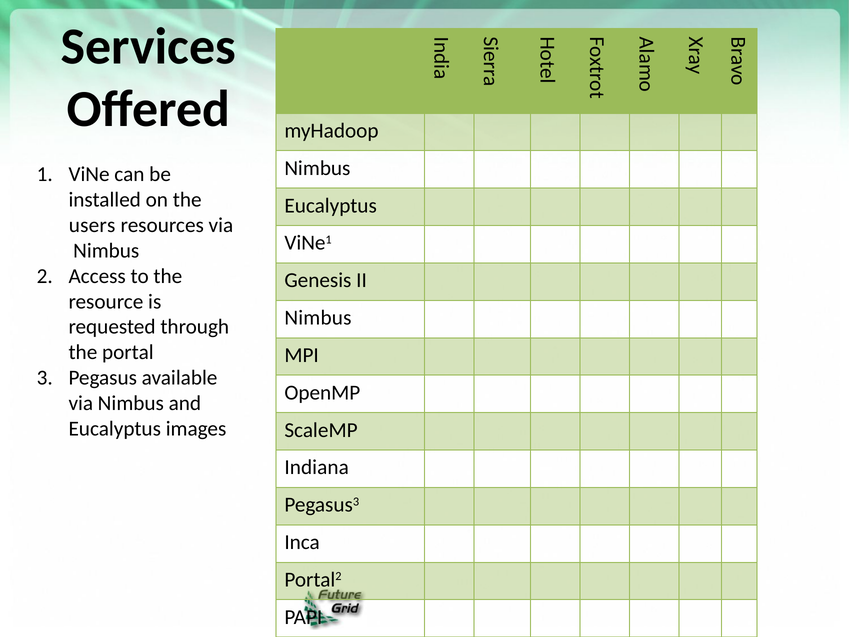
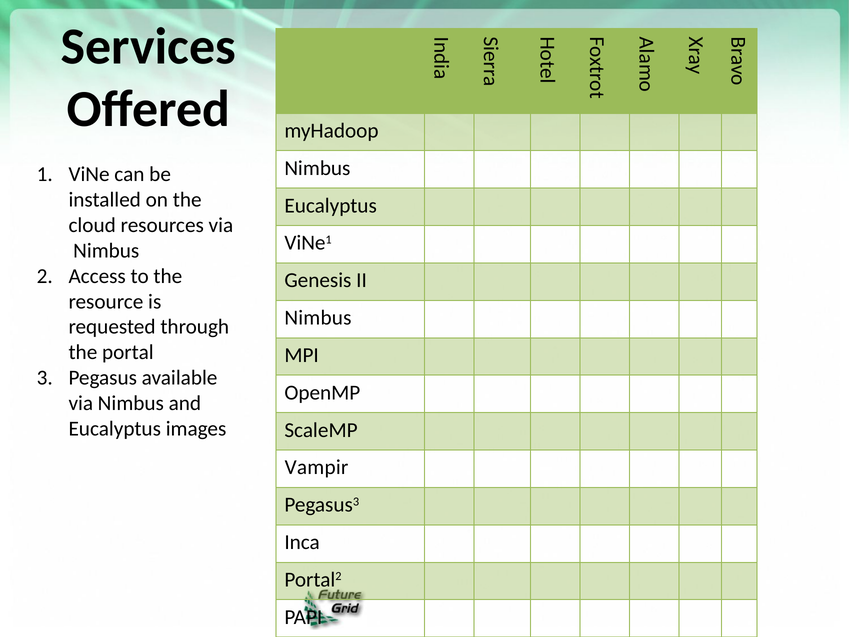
users: users -> cloud (92, 225)
Indiana: Indiana -> Vampir (317, 467)
